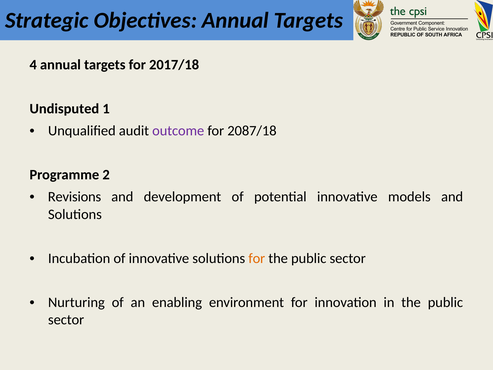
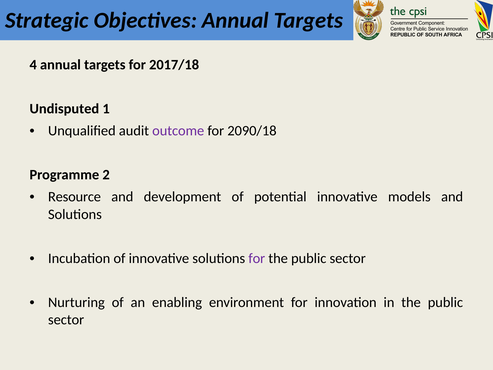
2087/18: 2087/18 -> 2090/18 (252, 131)
Revisions: Revisions -> Resource (75, 197)
for colour: orange -> purple (257, 258)
